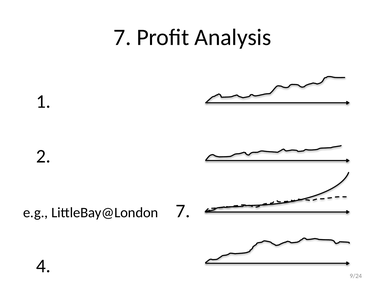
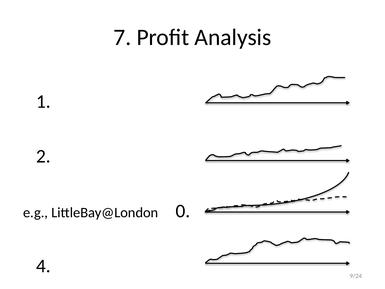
LittleBay@London 7: 7 -> 0 (183, 211)
